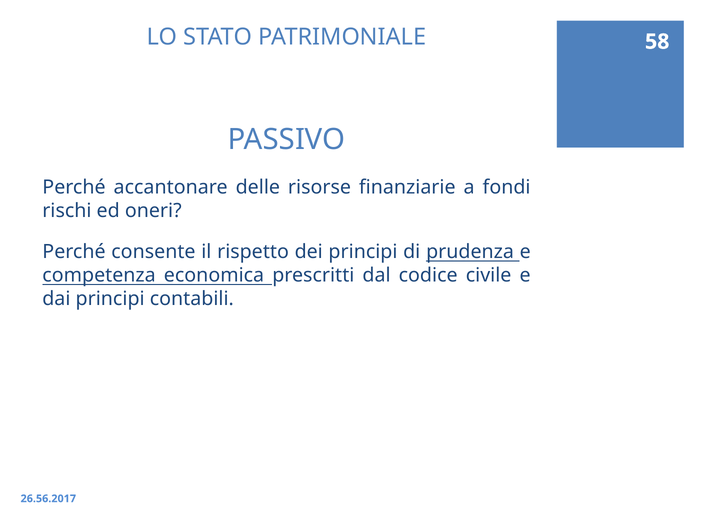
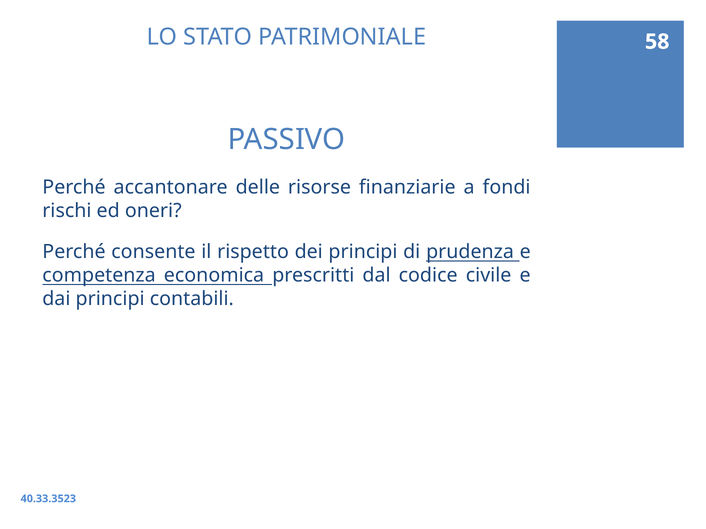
26.56.2017: 26.56.2017 -> 40.33.3523 (48, 499)
